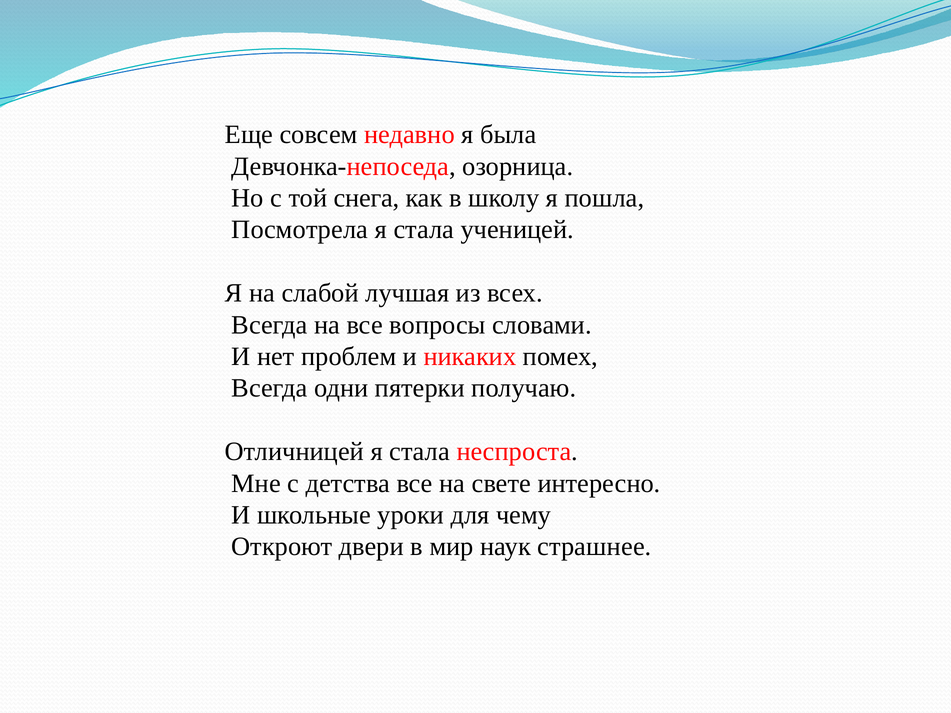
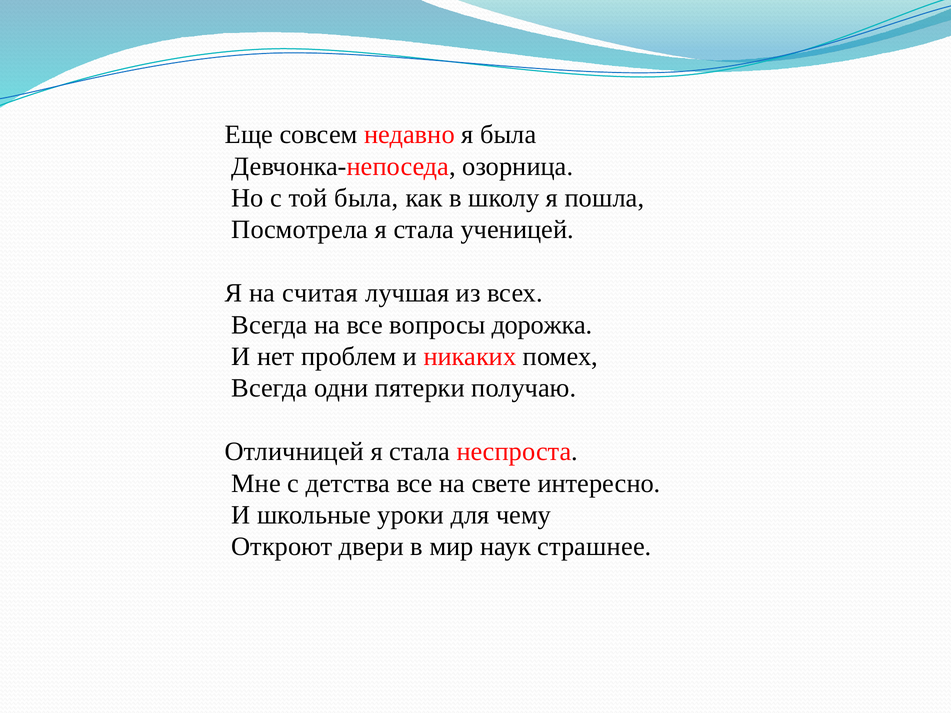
той снега: снега -> была (366, 198)
слабой: слабой -> считая (320, 293)
словами: словами -> дорожка (542, 325)
